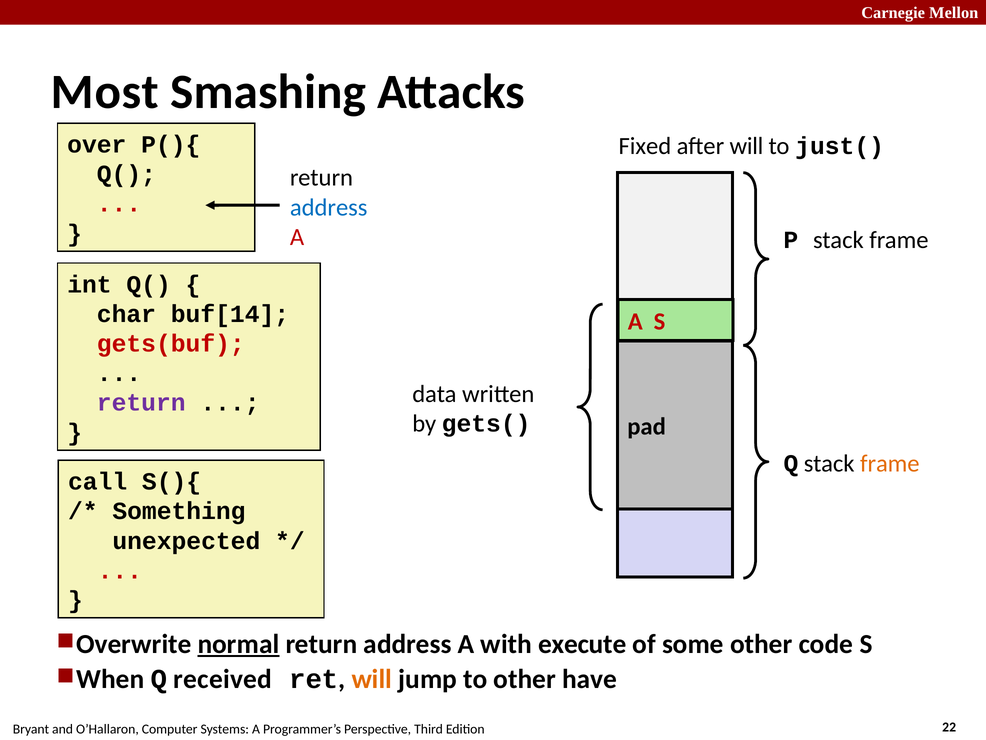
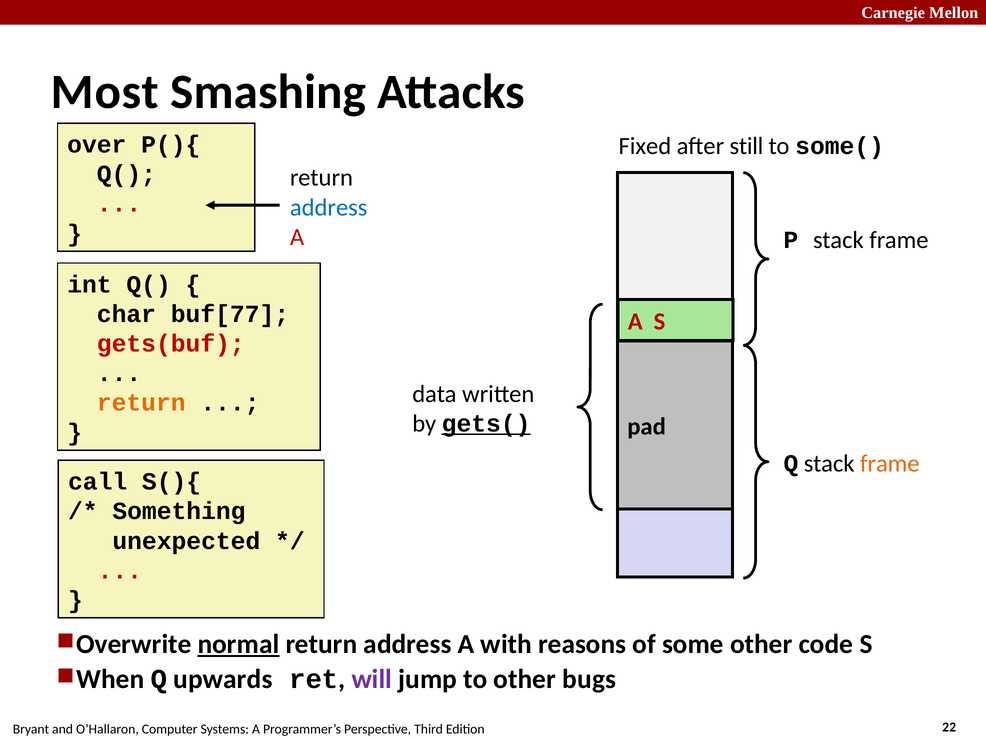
after will: will -> still (746, 146)
just(: just( -> some( (840, 146)
buf[14: buf[14 -> buf[77 (230, 314)
return colour: purple -> orange (141, 402)
gets( underline: none -> present (486, 423)
execute: execute -> reasons (582, 644)
received: received -> upwards (223, 679)
will colour: orange -> purple (372, 679)
have: have -> bugs (589, 679)
